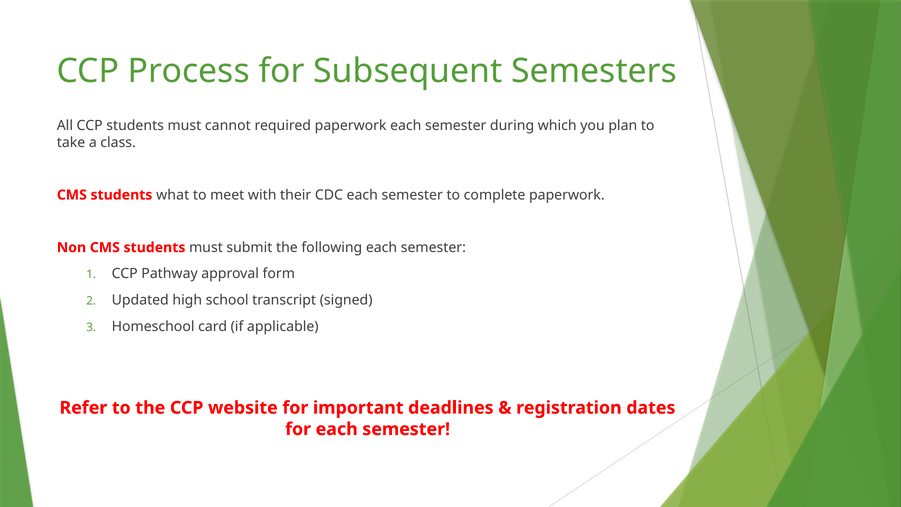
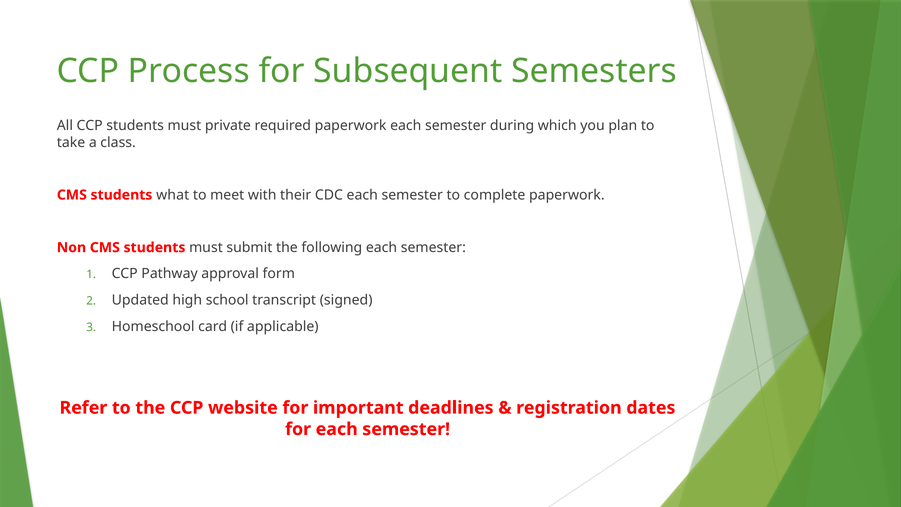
cannot: cannot -> private (228, 125)
